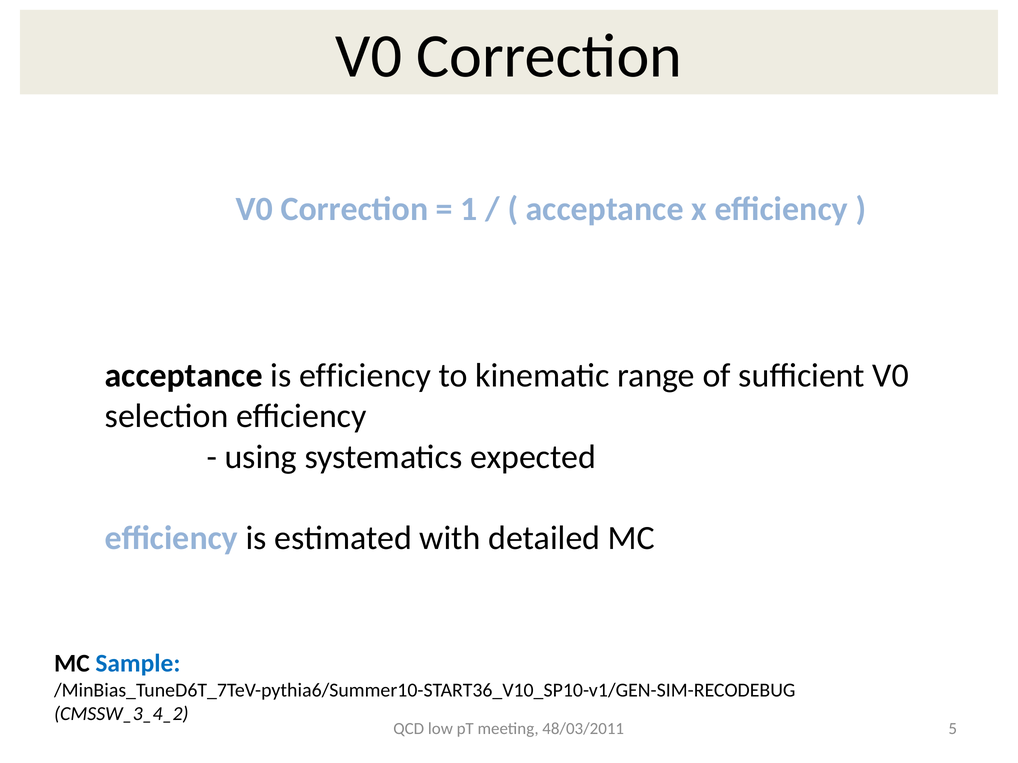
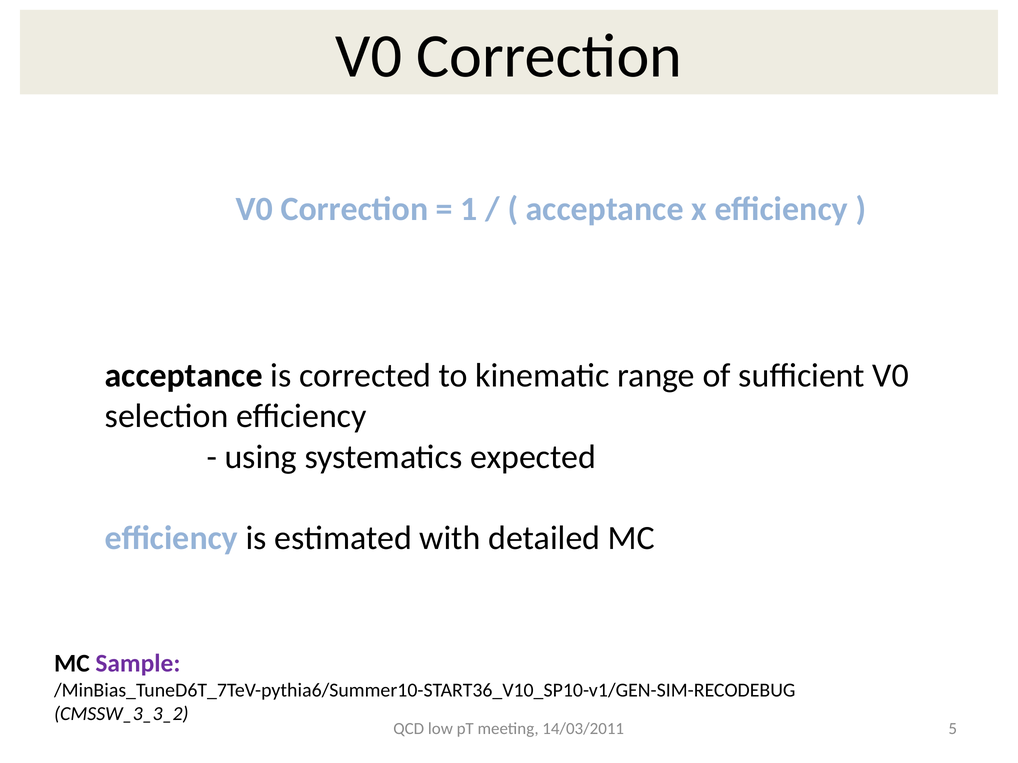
is efficiency: efficiency -> corrected (365, 376)
Sample colour: blue -> purple (138, 664)
CMSSW_3_4_2: CMSSW_3_4_2 -> CMSSW_3_3_2 (121, 714)
48/03/2011: 48/03/2011 -> 14/03/2011 (583, 729)
